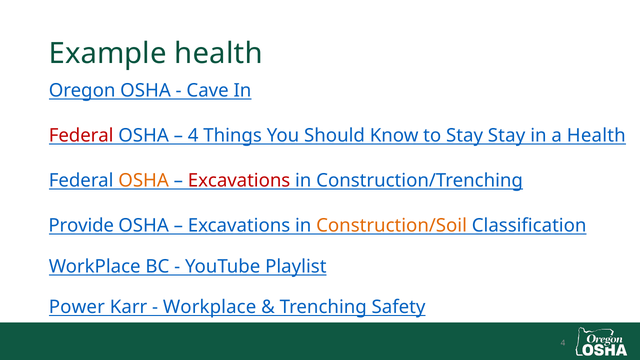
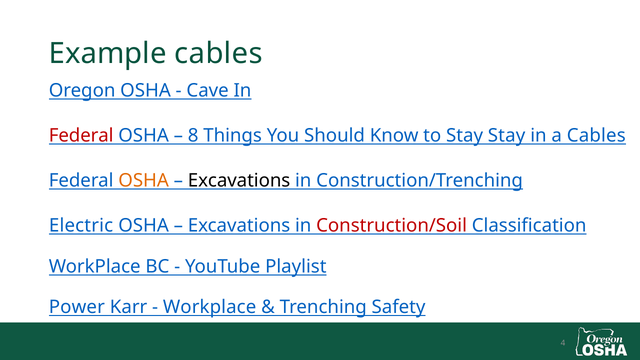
Example health: health -> cables (219, 54)
4: 4 -> 8 (193, 136)
a Health: Health -> Cables (596, 136)
Excavations colour: red -> black (239, 181)
Provide: Provide -> Electric (81, 226)
Construction/Soil colour: orange -> red (392, 226)
